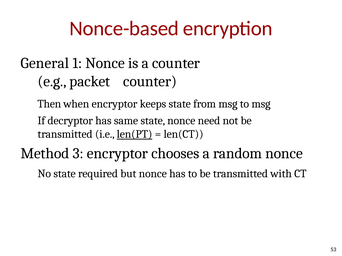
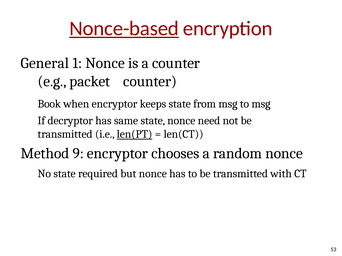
Nonce-based underline: none -> present (124, 29)
Then: Then -> Book (49, 104)
3: 3 -> 9 (78, 154)
